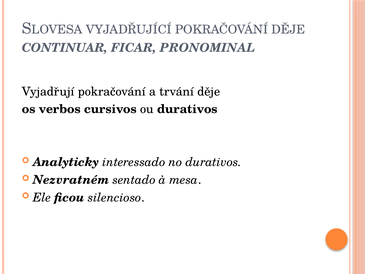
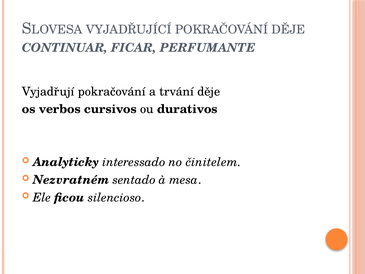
PRONOMINAL: PRONOMINAL -> PERFUMANTE (208, 48)
no durativos: durativos -> činitelem (213, 162)
